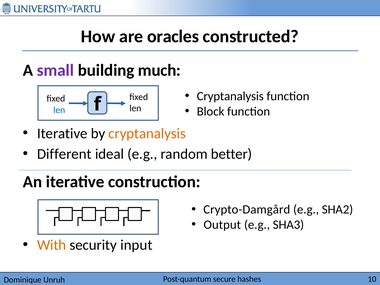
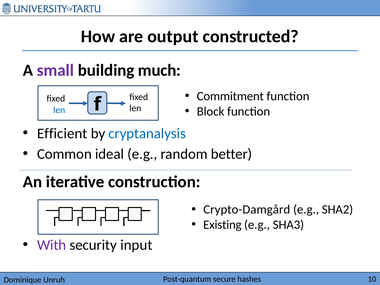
oracles: oracles -> output (173, 36)
Cryptanalysis: Cryptanalysis -> Commitment (230, 96)
Iterative: Iterative -> Efficient (62, 133)
cryptanalysis colour: orange -> blue (147, 133)
Different: Different -> Common (64, 154)
Output: Output -> Existing (222, 225)
With colour: orange -> purple (52, 245)
